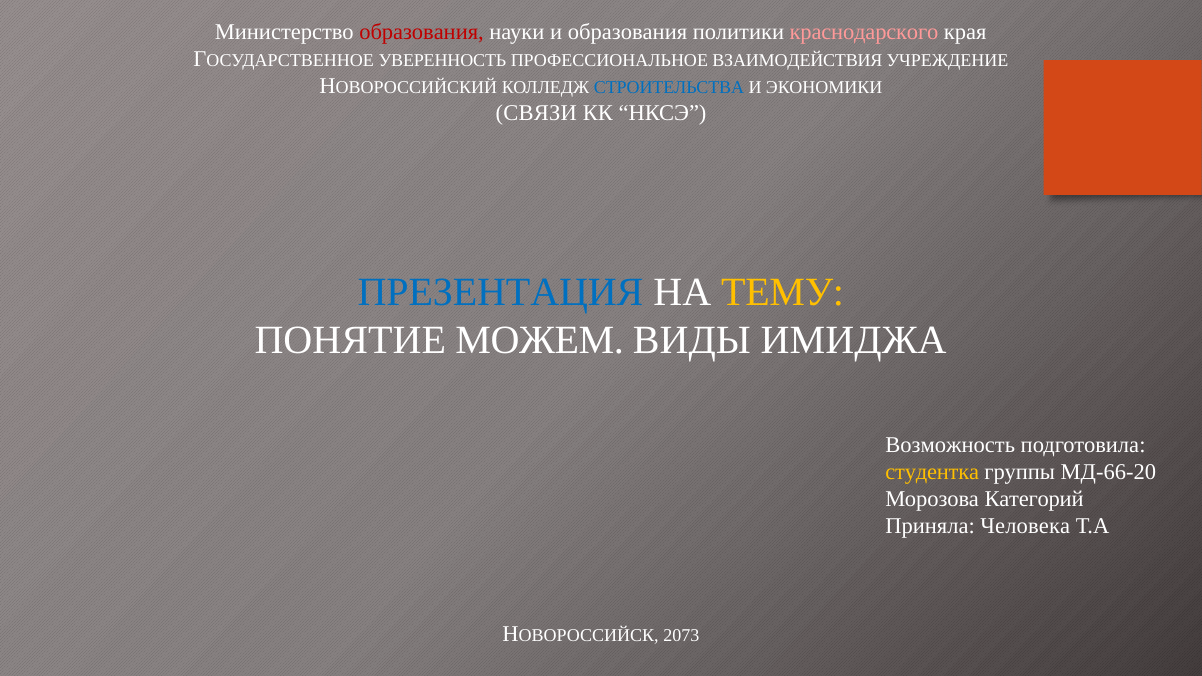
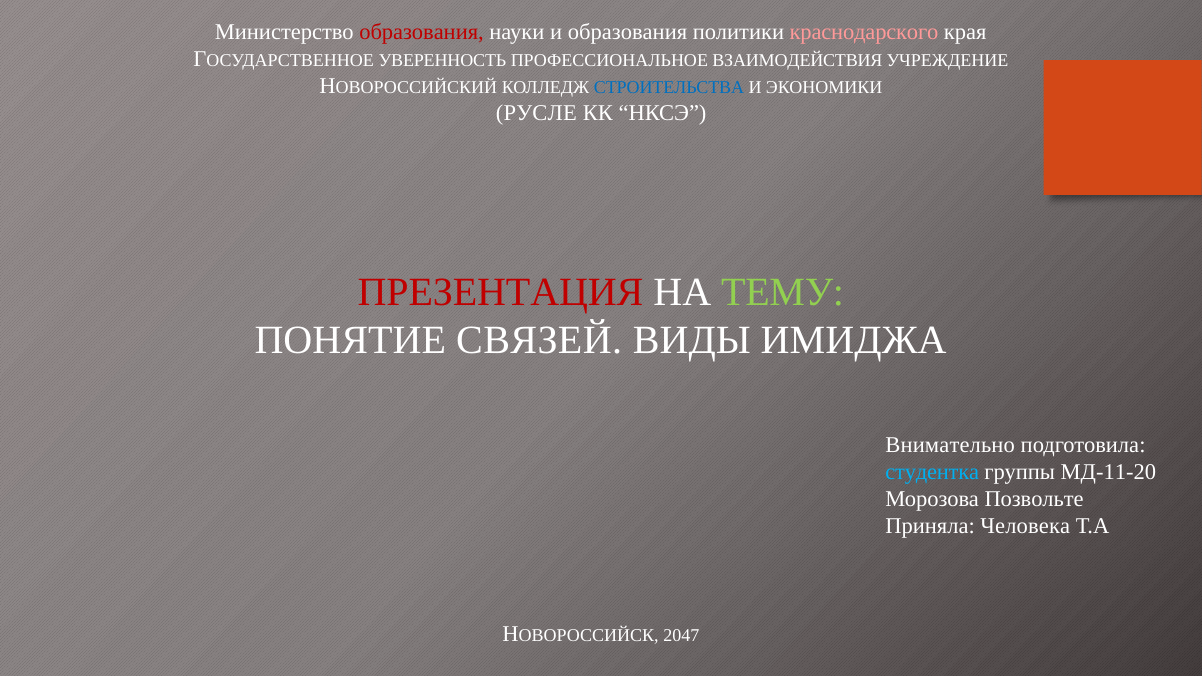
СВЯЗИ: СВЯЗИ -> РУСЛЕ (536, 113)
ПРЕЗЕНТАЦИЯ colour: blue -> red (500, 292)
ТЕМУ colour: yellow -> light green (783, 292)
МОЖЕМ: МОЖЕМ -> СВЯЗЕЙ (539, 340)
Возможность: Возможность -> Внимательно (950, 445)
студентка colour: yellow -> light blue (932, 472)
МД-66-20: МД-66-20 -> МД-11-20 (1108, 472)
Категорий: Категорий -> Позвольте (1034, 499)
2073: 2073 -> 2047 (681, 635)
